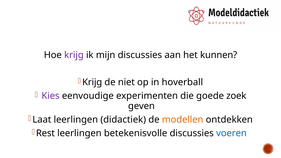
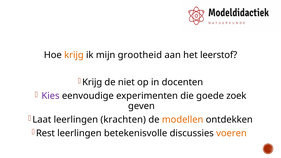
krijg colour: purple -> orange (74, 55)
mijn discussies: discussies -> grootheid (140, 55)
kunnen: kunnen -> leerstof (219, 55)
hoverball: hoverball -> docenten (182, 82)
didactiek: didactiek -> krachten (123, 120)
voeren colour: blue -> orange (231, 133)
